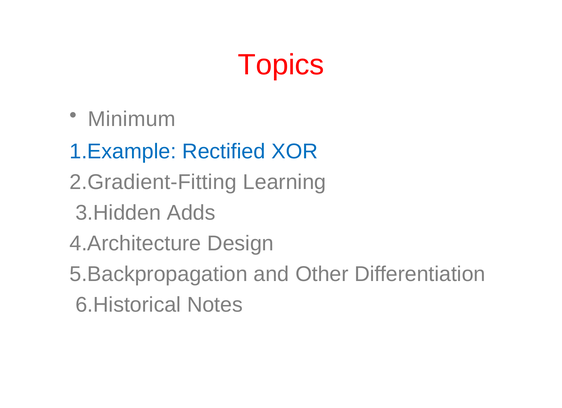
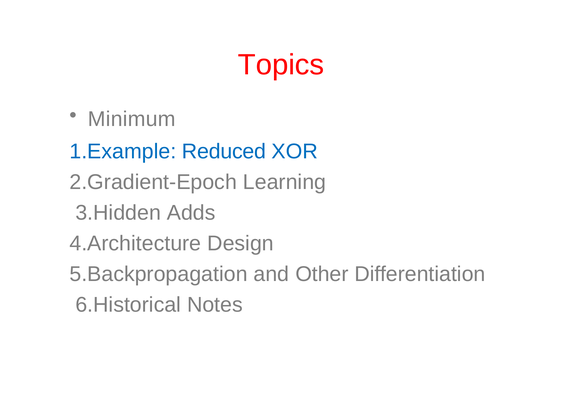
Rectified: Rectified -> Reduced (224, 152)
2.Gradient-Fitting: 2.Gradient-Fitting -> 2.Gradient-Epoch (153, 182)
